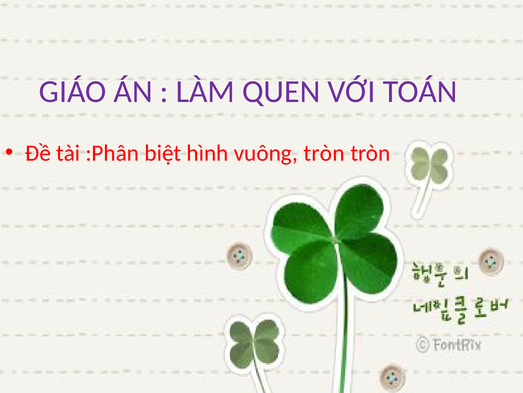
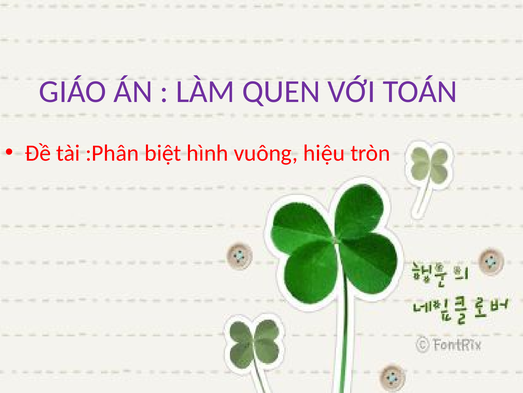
vuông tròn: tròn -> hiệu (324, 153)
